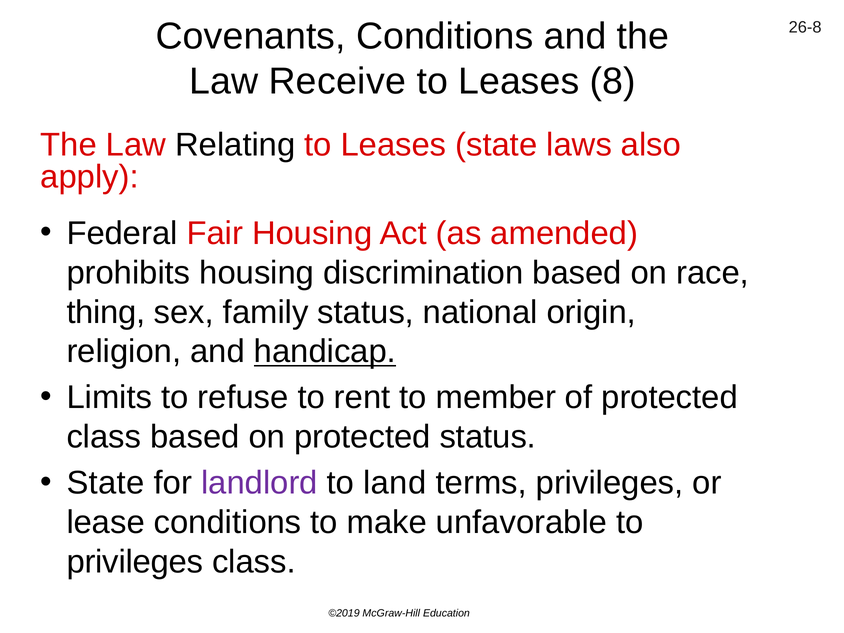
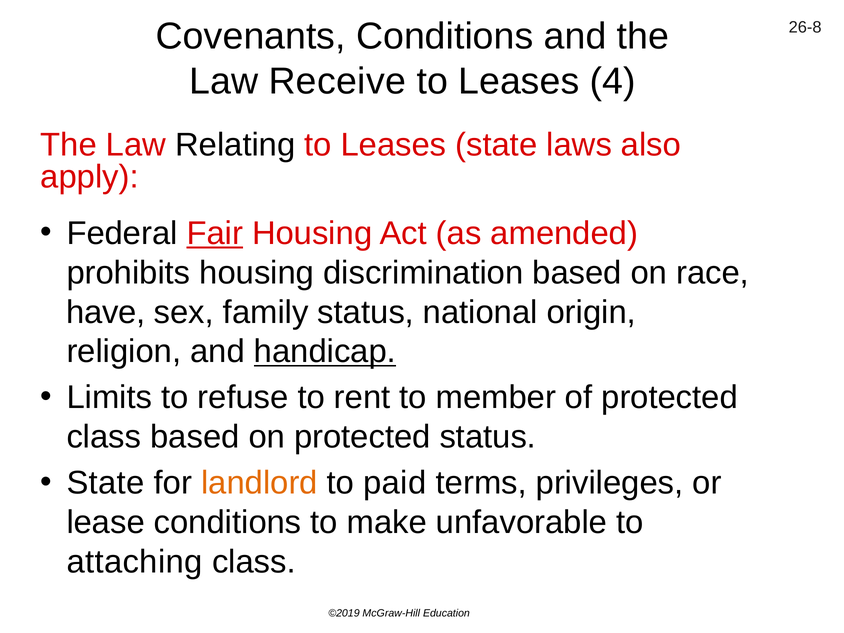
8: 8 -> 4 (613, 81)
Fair underline: none -> present (215, 233)
thing: thing -> have (106, 312)
landlord colour: purple -> orange (259, 483)
land: land -> paid (395, 483)
privileges: privileges -> attaching (135, 562)
